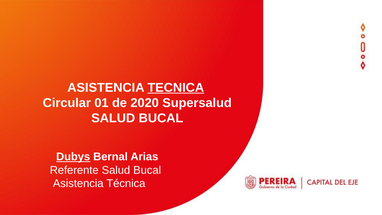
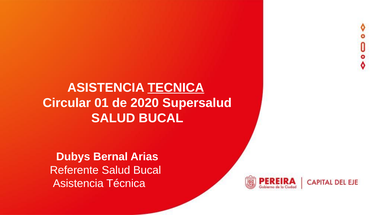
Dubys underline: present -> none (73, 157)
